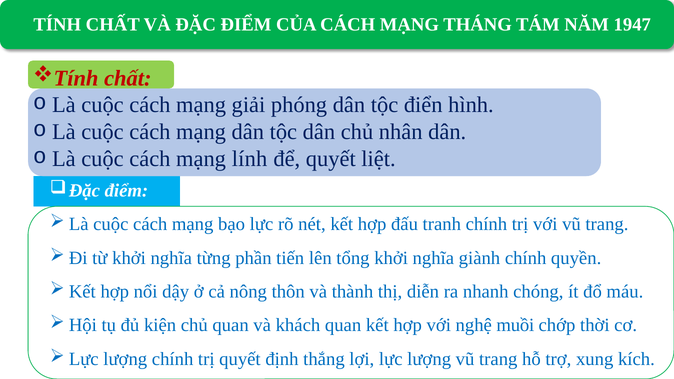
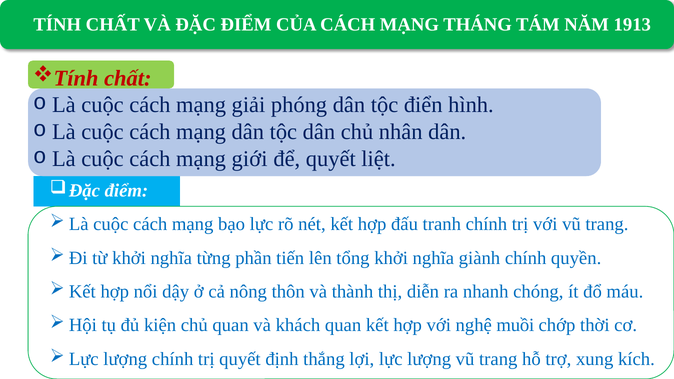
1947: 1947 -> 1913 (632, 25)
lính: lính -> giới (250, 159)
